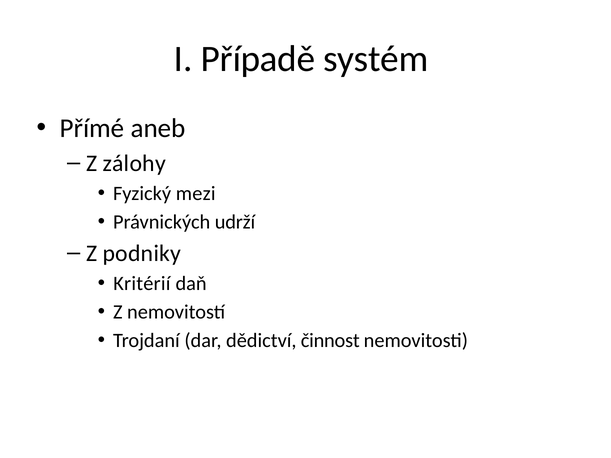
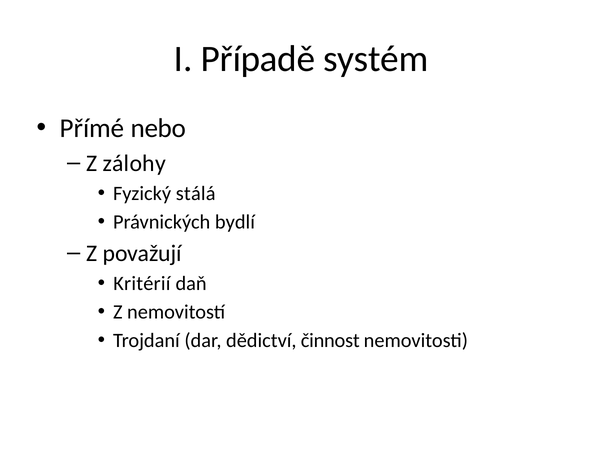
aneb: aneb -> nebo (158, 128)
mezi: mezi -> stálá (196, 194)
udrží: udrží -> bydlí (235, 222)
podniky: podniky -> považují (142, 254)
